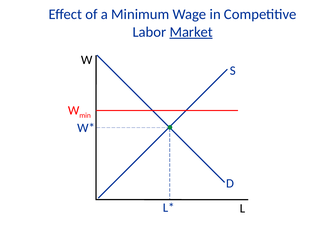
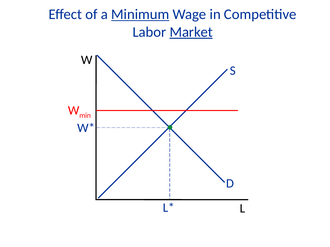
Minimum underline: none -> present (140, 14)
